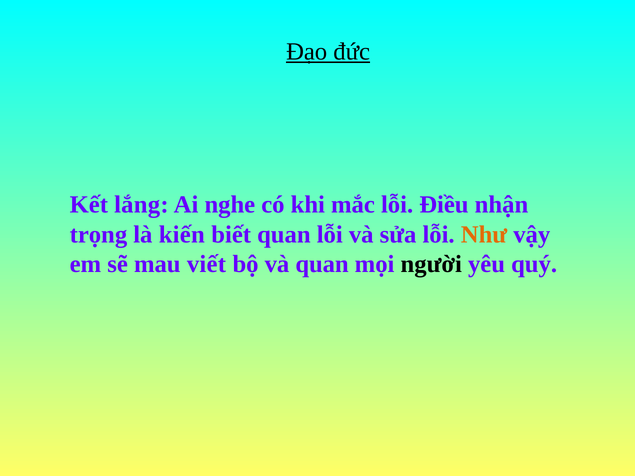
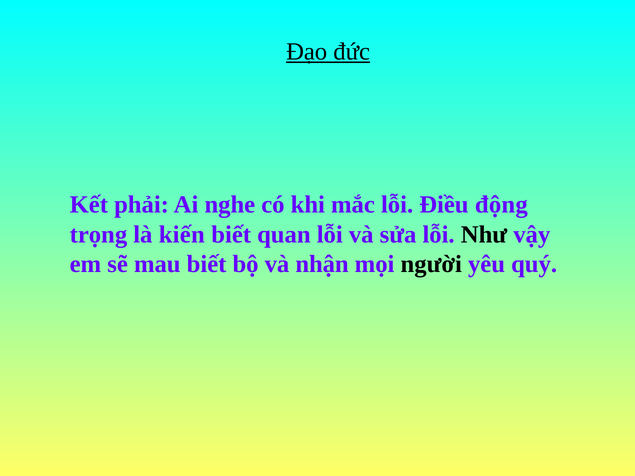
lắng: lắng -> phải (142, 205)
nhận: nhận -> động (501, 205)
Như colour: orange -> black (484, 234)
mau viết: viết -> biết (207, 264)
và quan: quan -> nhận (322, 264)
